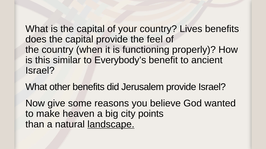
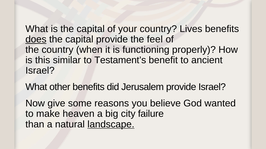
does underline: none -> present (36, 39)
Everybody’s: Everybody’s -> Testament’s (120, 60)
points: points -> failure (151, 114)
